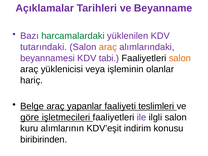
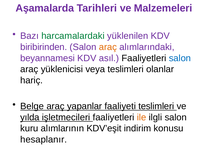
Açıklamalar: Açıklamalar -> Aşamalarda (45, 8)
Beyanname: Beyanname -> Malzemeleri (163, 8)
tutarındaki: tutarındaki -> biribirinden (44, 47)
tabi: tabi -> asıl (109, 58)
salon colour: orange -> blue (180, 58)
veya işleminin: işleminin -> teslimleri (126, 69)
göre: göre -> yılda (30, 117)
ile colour: purple -> orange (142, 117)
biribirinden: biribirinden -> hesaplanır (44, 140)
